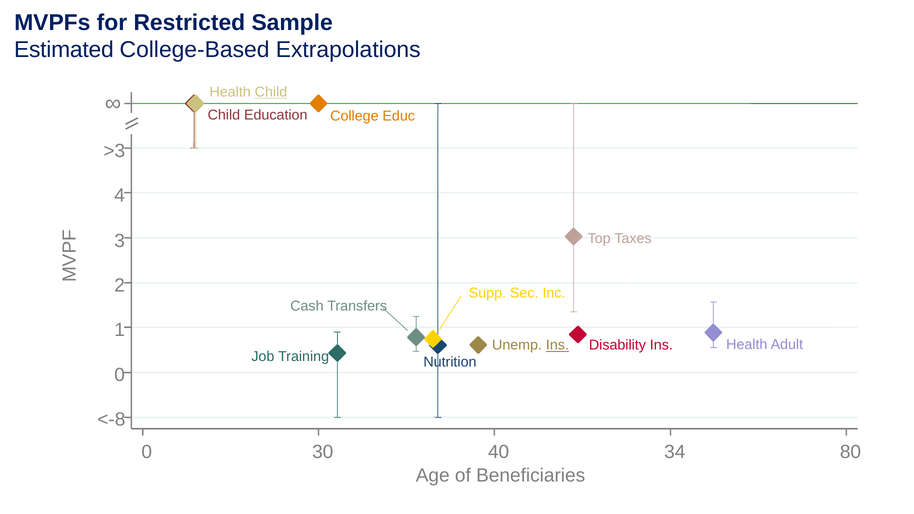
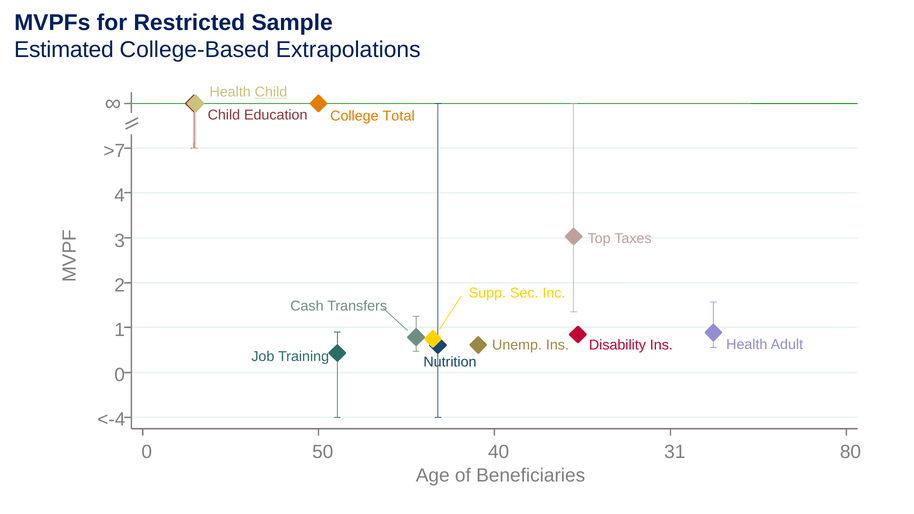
Educ: Educ -> Total (399, 116)
>3: >3 -> >7 (114, 151)
Ins underline: present -> none (557, 345)
<-8: <-8 -> <-4 (111, 420)
30: 30 -> 50 (323, 452)
34: 34 -> 31 (675, 452)
